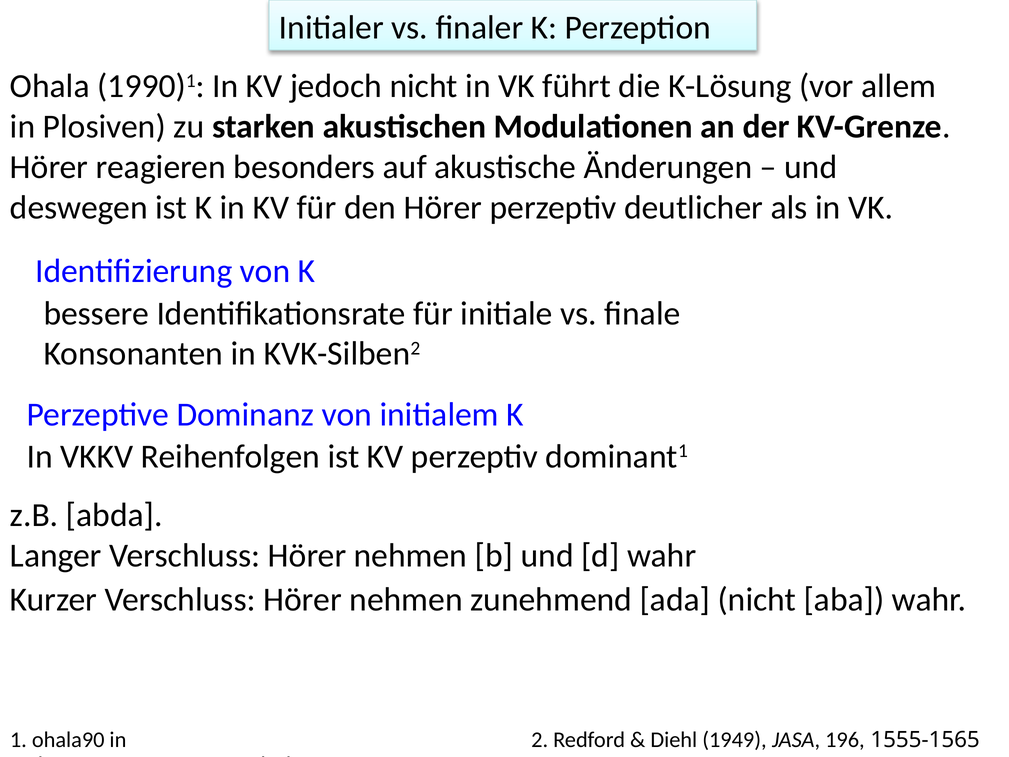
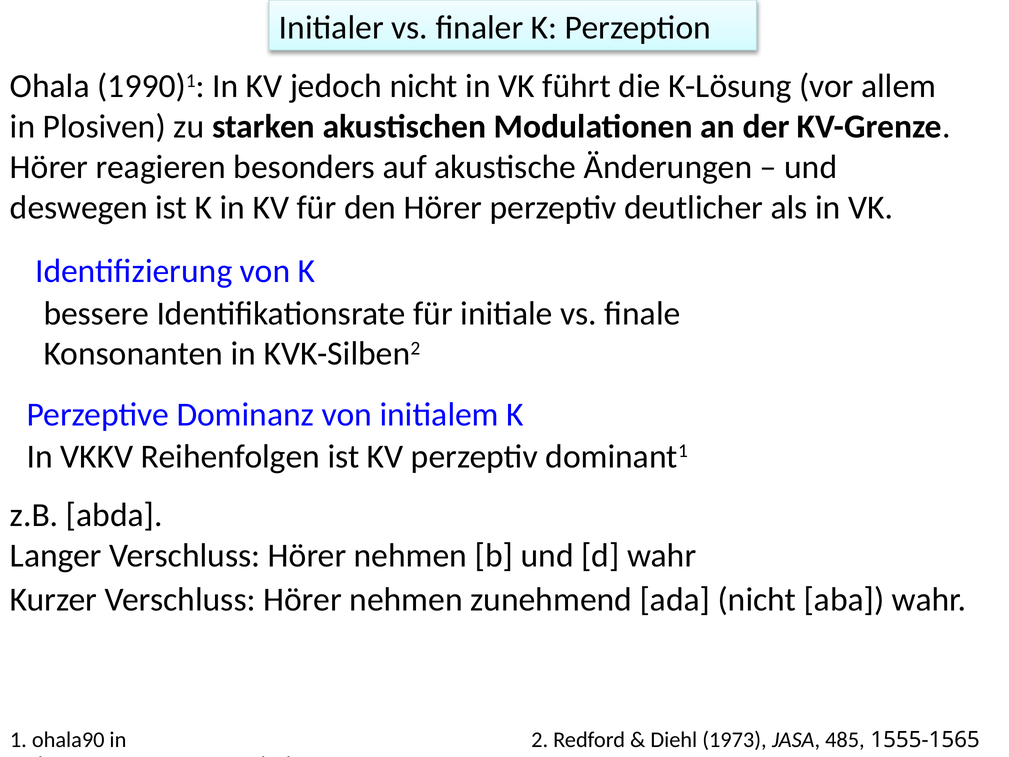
1949: 1949 -> 1973 (734, 739)
196: 196 -> 485 (845, 739)
